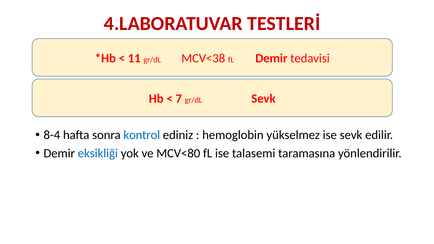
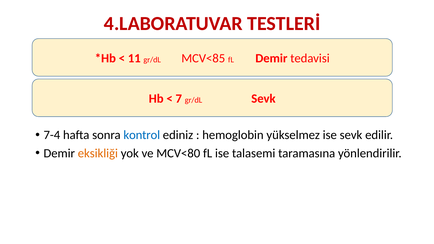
MCV<38: MCV<38 -> MCV<85 (203, 58)
8-4: 8-4 -> 7-4 (52, 135)
eksikliği colour: blue -> orange (98, 153)
